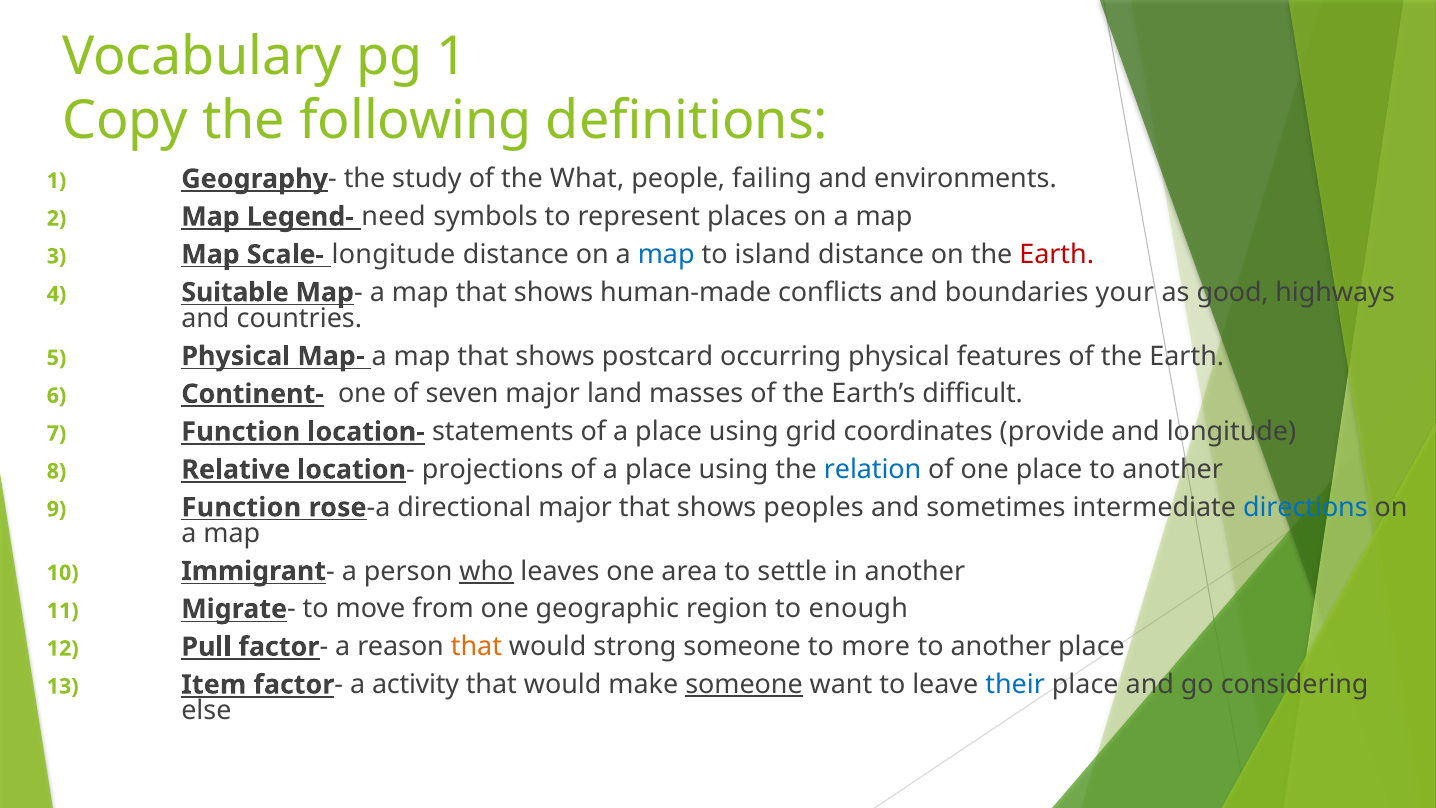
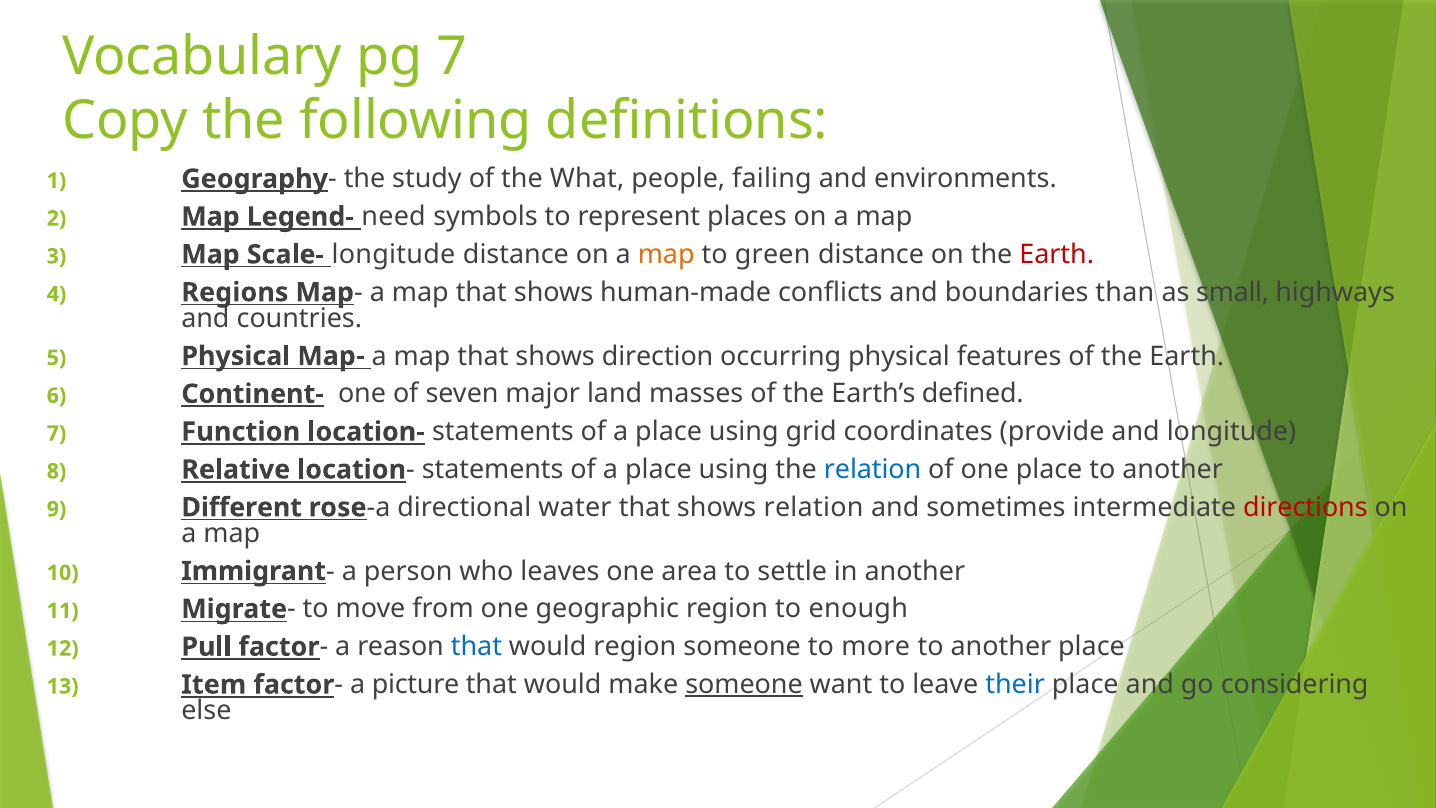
pg 1: 1 -> 7 (452, 56)
map colour: blue -> orange (666, 255)
island: island -> green (773, 255)
Suitable: Suitable -> Regions (235, 292)
your: your -> than (1125, 292)
good: good -> small (1233, 292)
postcard: postcard -> direction (658, 356)
difficult: difficult -> defined (973, 394)
projections: projections -> statements (493, 469)
Function: Function -> Different (242, 507)
directional major: major -> water (575, 507)
shows peoples: peoples -> relation (814, 507)
directions colour: blue -> red (1305, 507)
who underline: present -> none (486, 571)
that colour: orange -> blue (476, 647)
would strong: strong -> region (635, 647)
activity: activity -> picture (416, 684)
